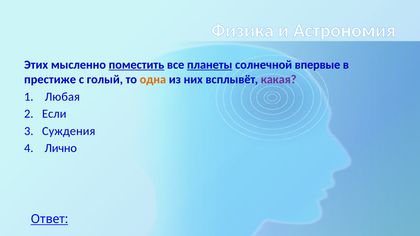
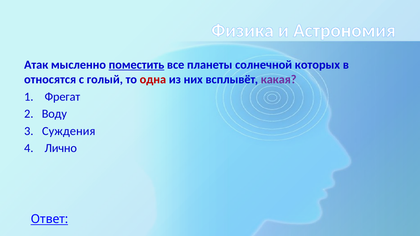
Этих: Этих -> Атак (36, 65)
планеты underline: present -> none (210, 65)
впервые: впервые -> которых (317, 65)
престиже: престиже -> относятся (50, 80)
одна colour: orange -> red (153, 80)
Любая: Любая -> Фрегат (62, 97)
Если: Если -> Воду (54, 114)
